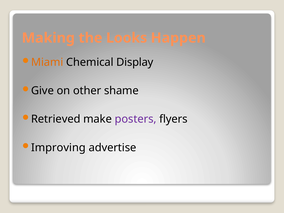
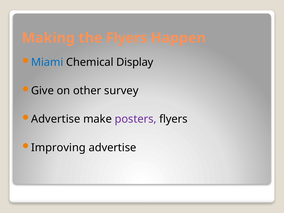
the Looks: Looks -> Flyers (127, 38)
Miami colour: orange -> blue (47, 62)
shame: shame -> survey (121, 91)
Retrieved: Retrieved -> Advertise (56, 119)
